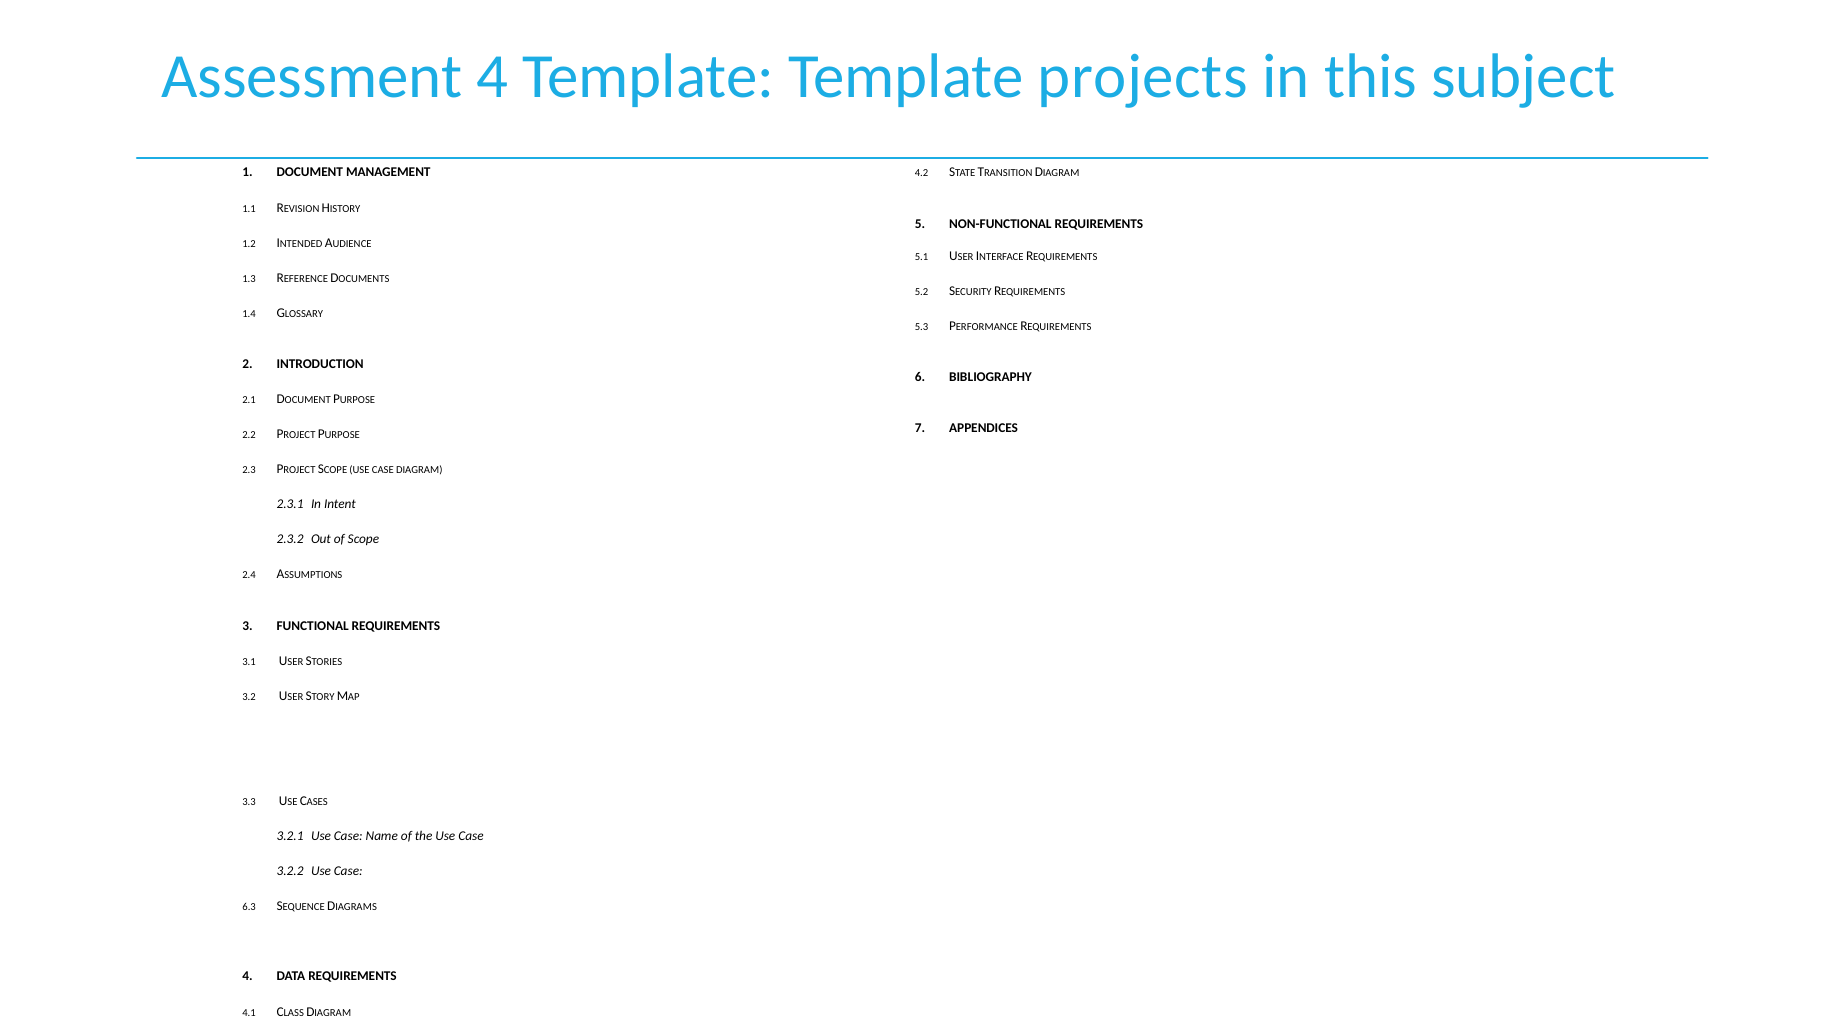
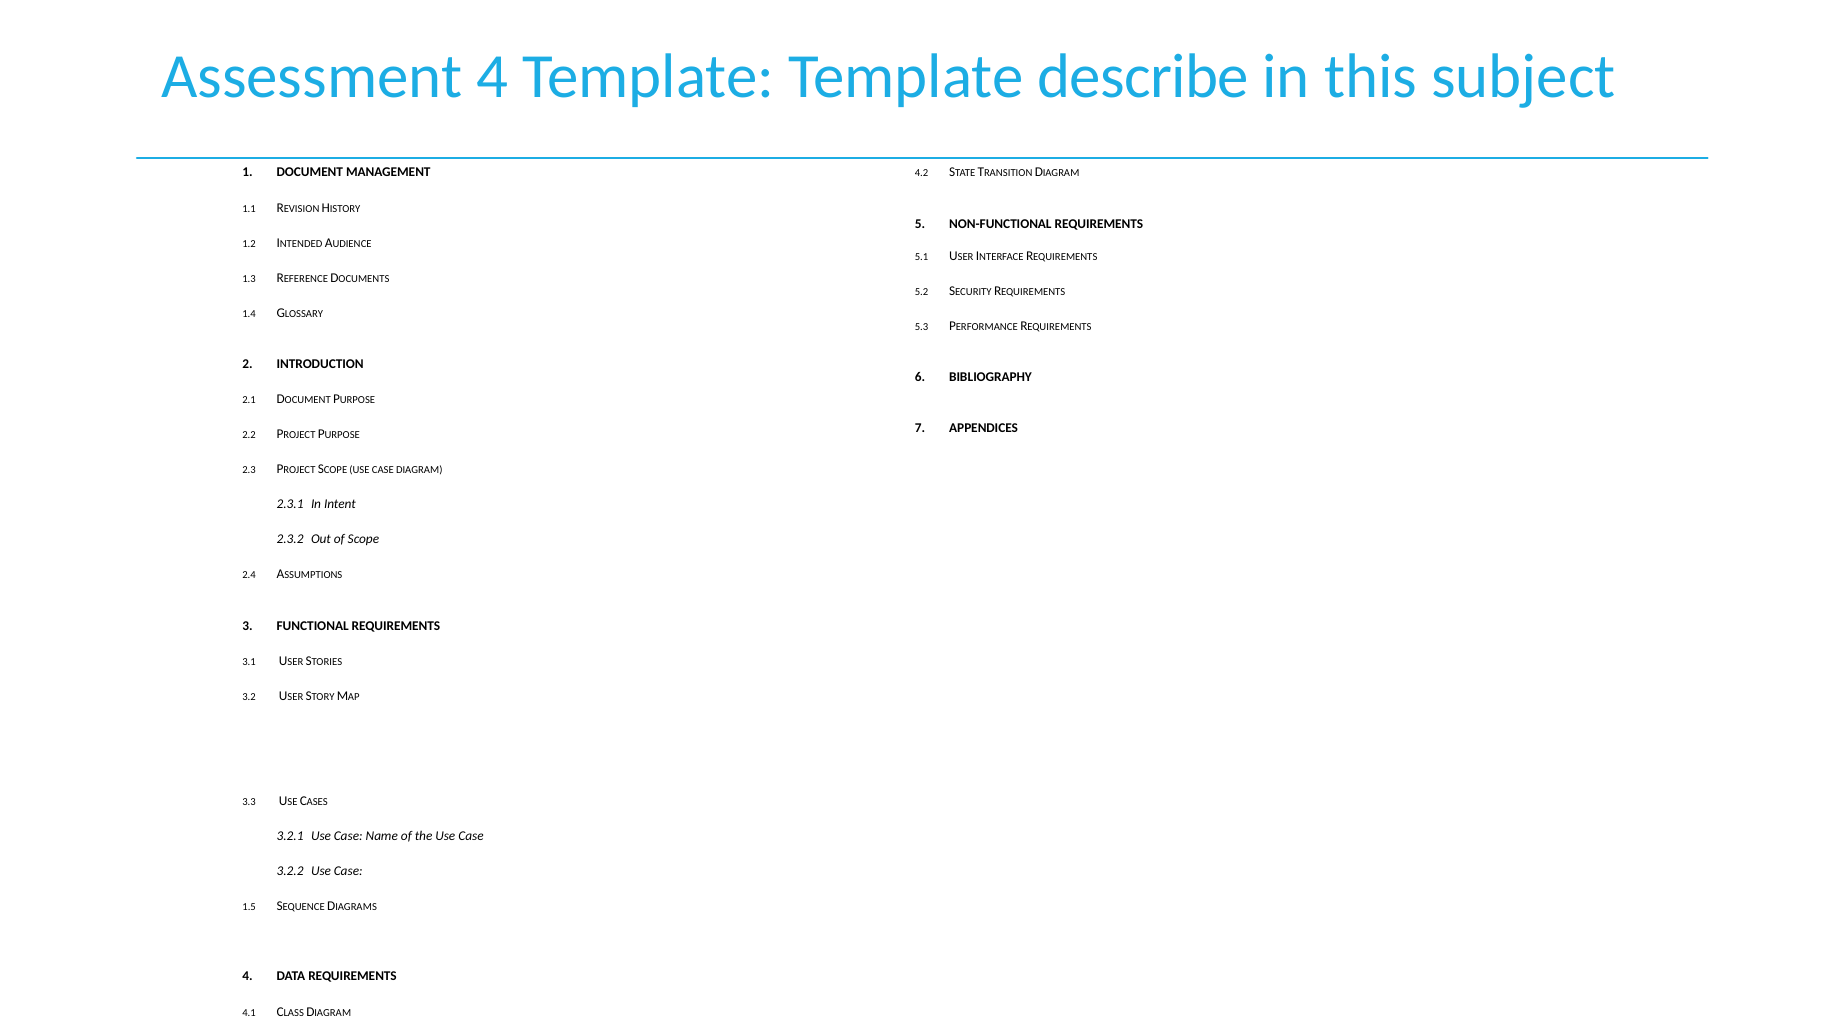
projects: projects -> describe (1143, 77)
6.3: 6.3 -> 1.5 (249, 907)
